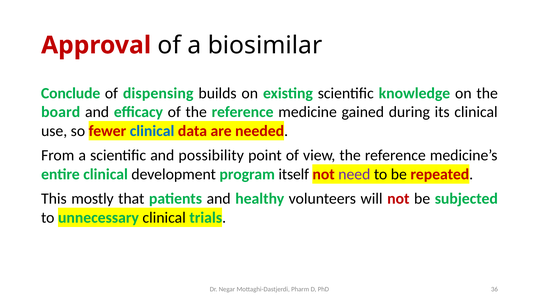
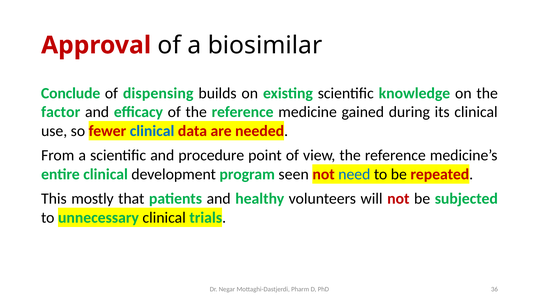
board: board -> factor (61, 112)
possibility: possibility -> procedure (211, 156)
itself: itself -> seen (294, 174)
need colour: purple -> blue (354, 174)
